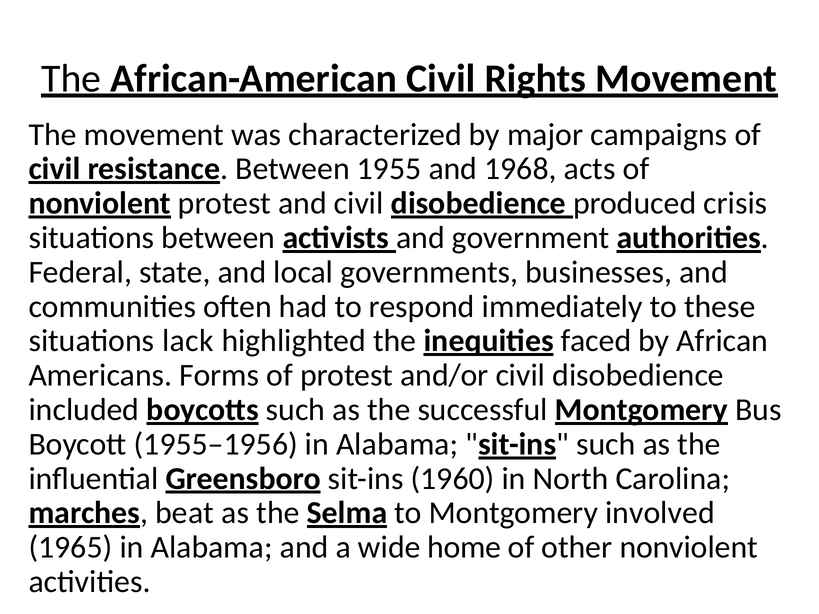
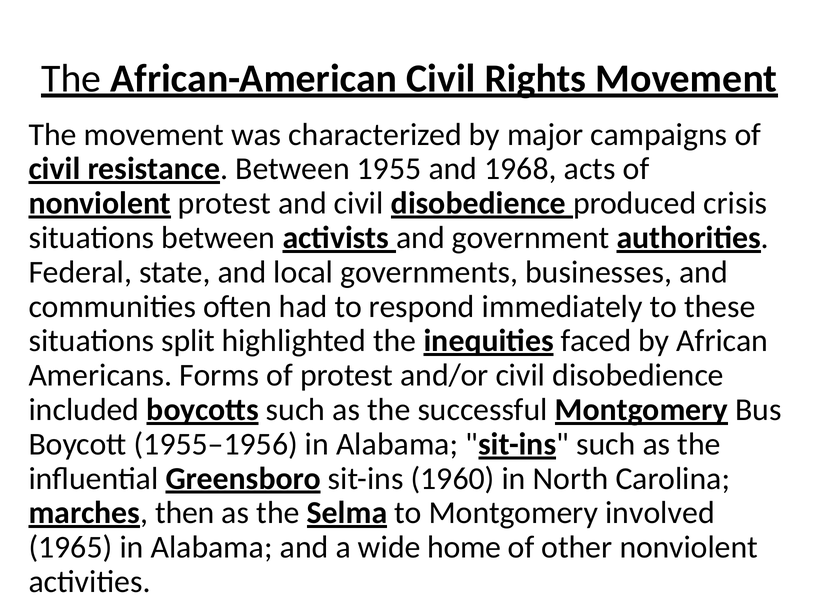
lack: lack -> split (188, 341)
beat: beat -> then (185, 513)
